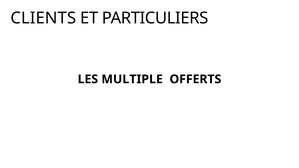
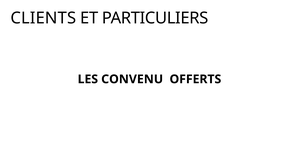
MULTIPLE: MULTIPLE -> CONVENU (132, 79)
